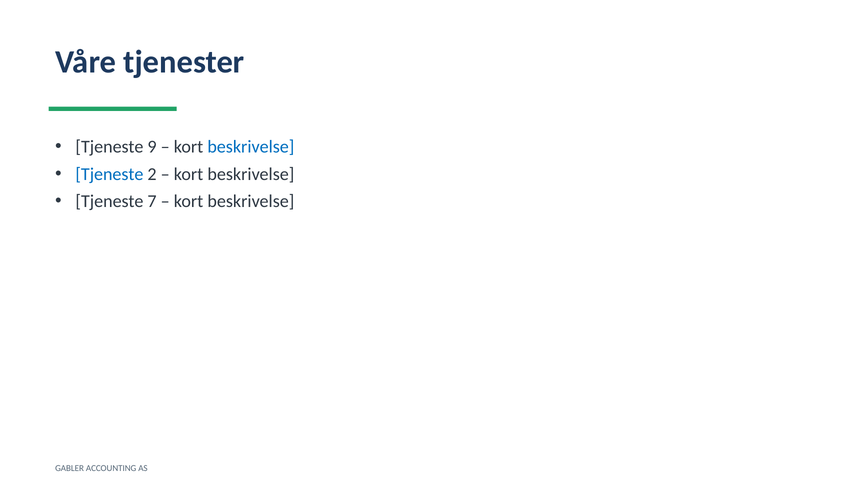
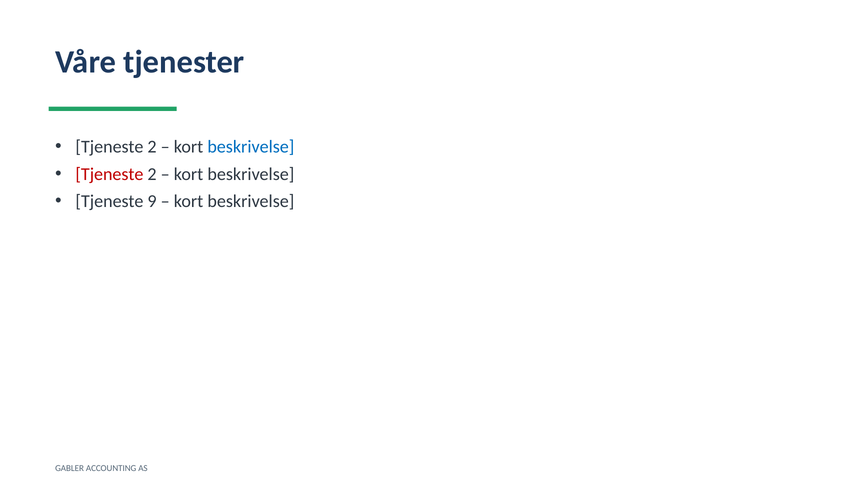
9: 9 -> 2 (152, 147)
Tjeneste colour: blue -> red (109, 174)
7: 7 -> 9 (152, 201)
